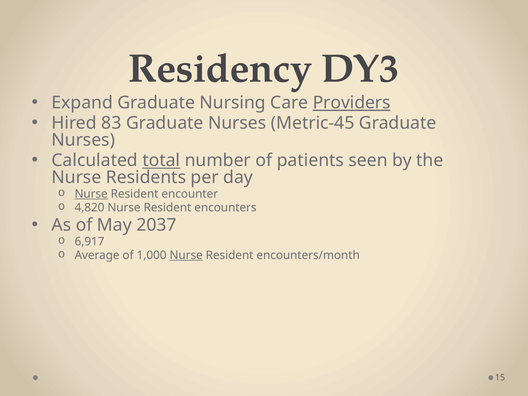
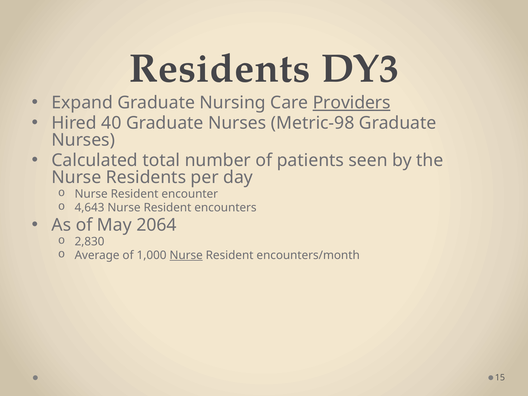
Residency: Residency -> Residents (220, 69)
83: 83 -> 40 (111, 123)
Metric-45: Metric-45 -> Metric-98 (313, 123)
total underline: present -> none (161, 160)
Nurse underline: present -> none (91, 194)
4,820: 4,820 -> 4,643 (90, 208)
2037: 2037 -> 2064 (157, 225)
6,917: 6,917 -> 2,830 (90, 242)
